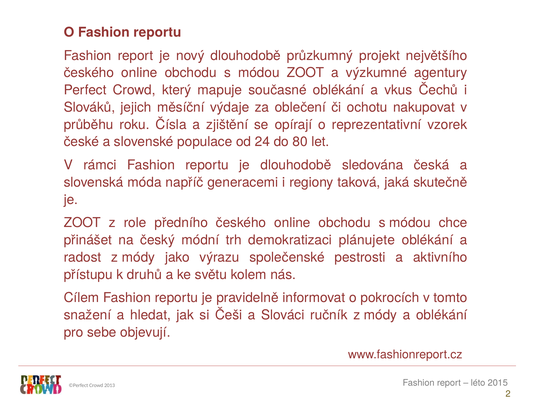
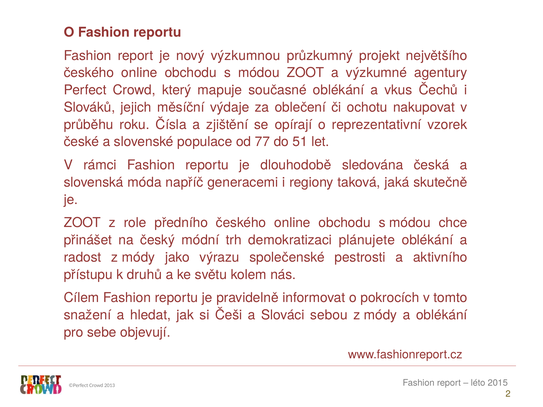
nový dlouhodobě: dlouhodobě -> výzkumnou (246, 56)
24: 24 -> 77 (262, 142)
80: 80 -> 51 (300, 142)
ručník: ručník -> sebou (329, 315)
